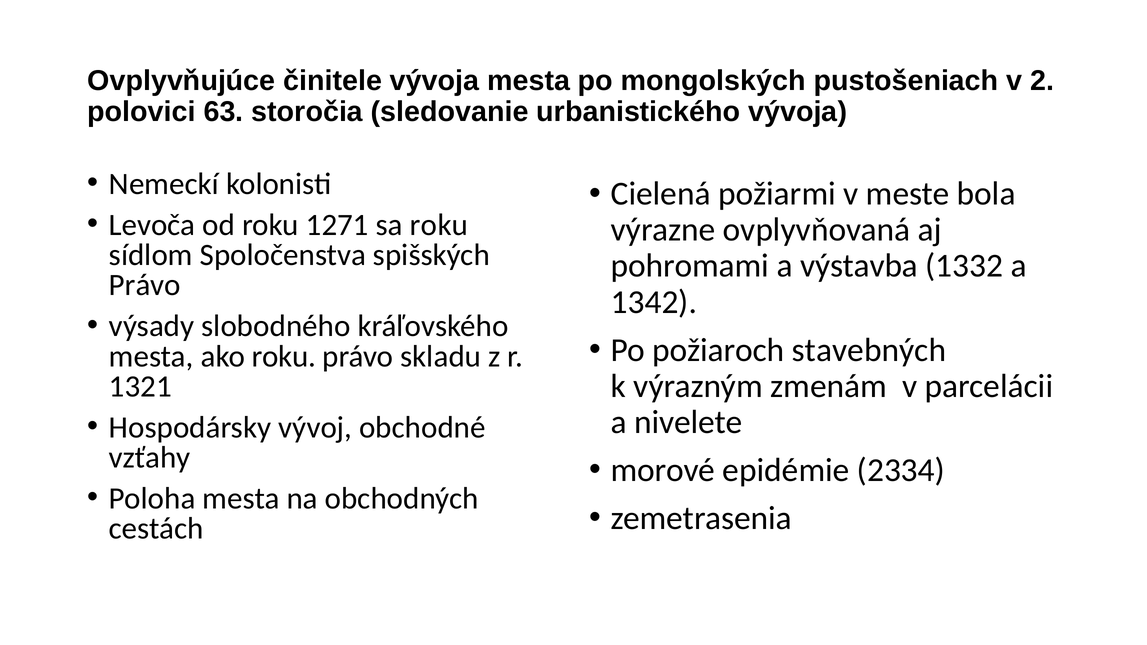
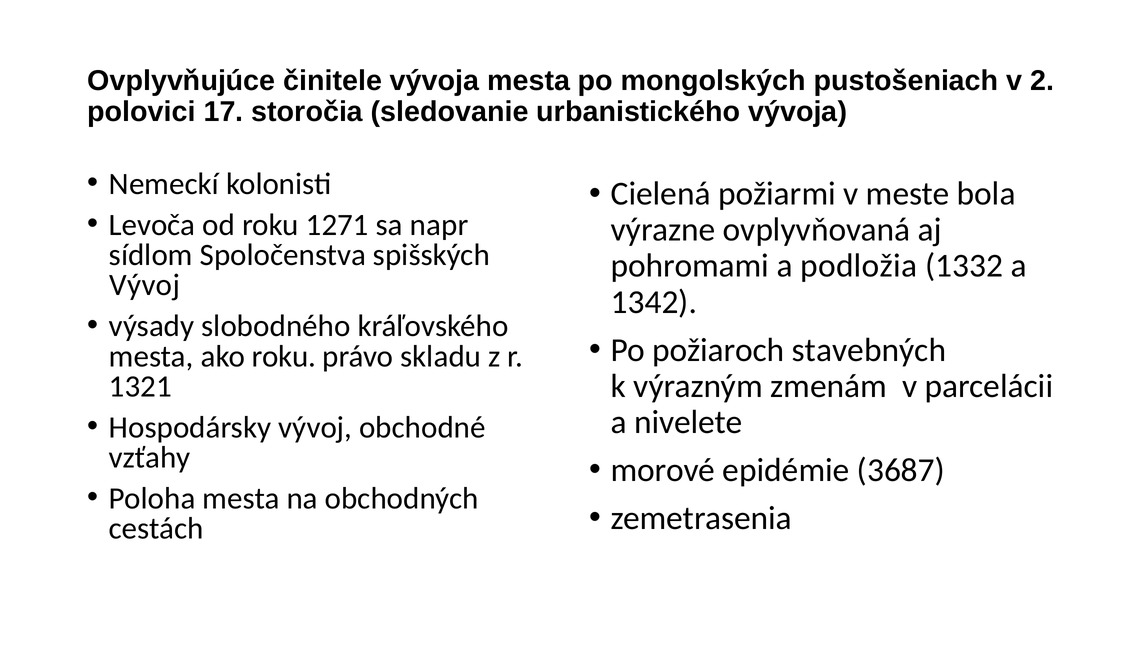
63: 63 -> 17 (224, 112)
sa roku: roku -> napr (439, 225)
výstavba: výstavba -> podložia (859, 266)
Právo: Právo -> Vývoj (145, 285)
2334: 2334 -> 3687 (901, 470)
